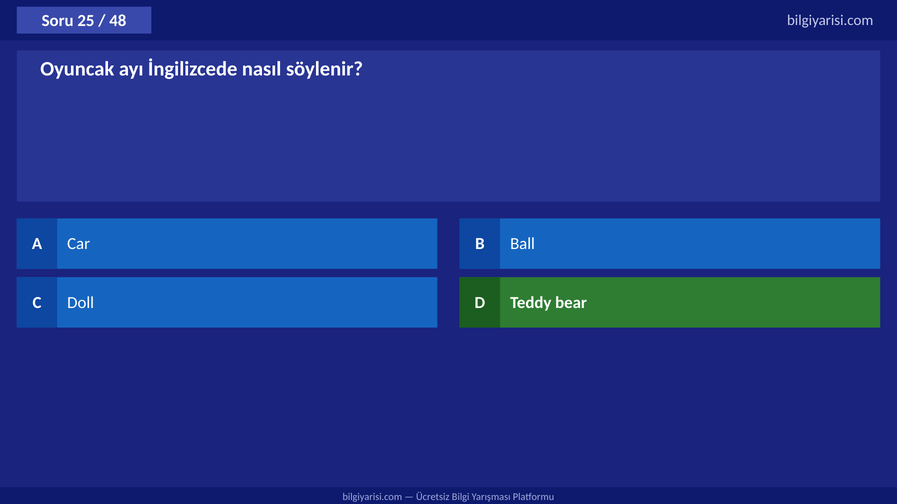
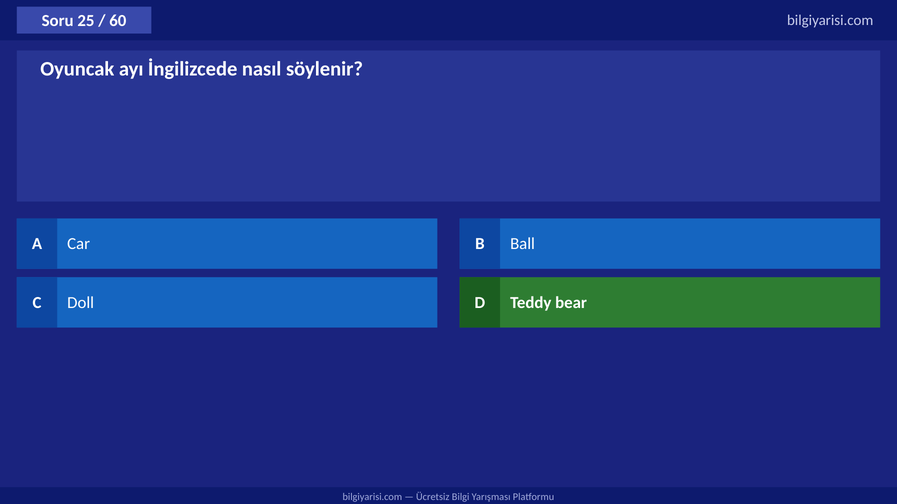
48: 48 -> 60 (118, 21)
